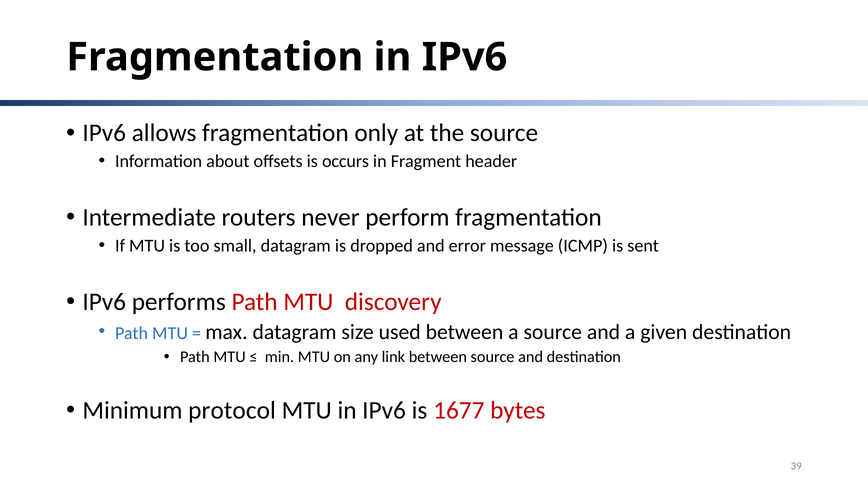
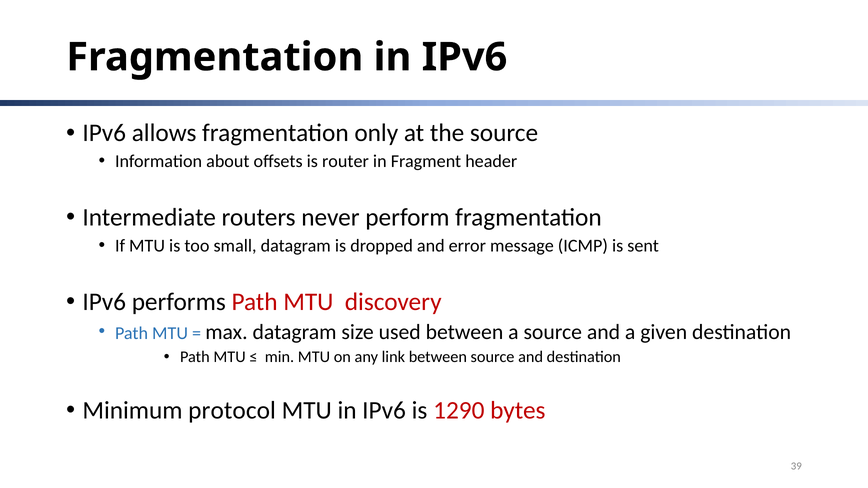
occurs: occurs -> router (345, 161)
1677: 1677 -> 1290 (459, 411)
